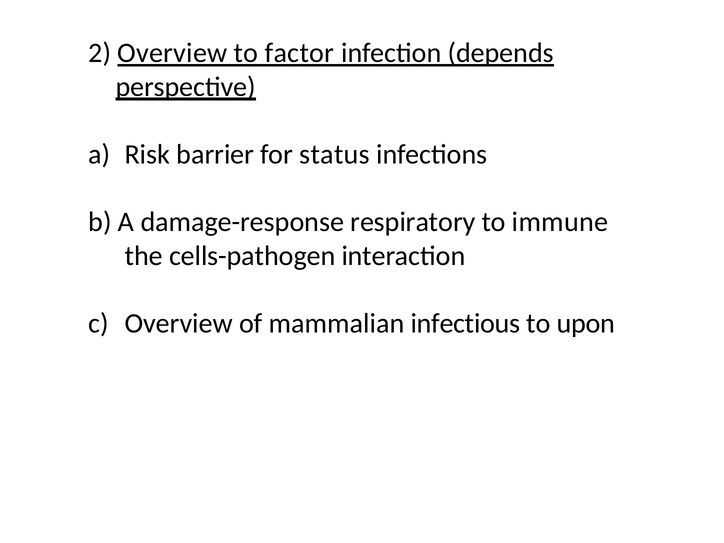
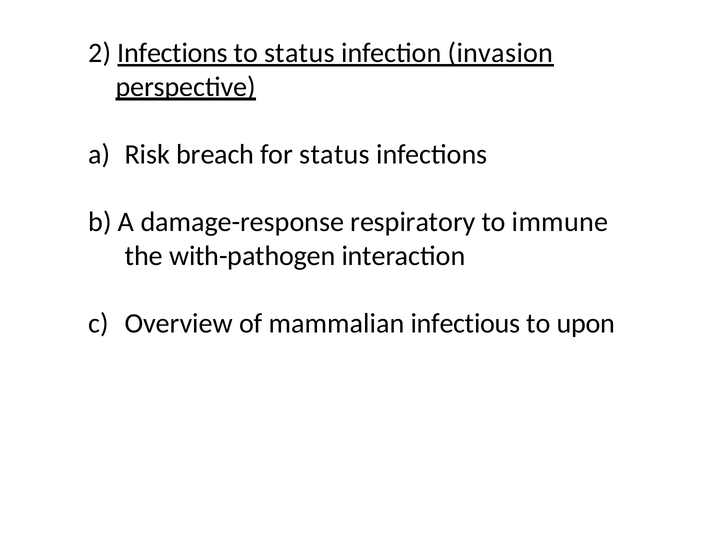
2 Overview: Overview -> Infections (173, 53)
to factor: factor -> status (299, 53)
depends: depends -> invasion (501, 53)
barrier: barrier -> breach (215, 155)
cells-pathogen: cells-pathogen -> with-pathogen (252, 256)
